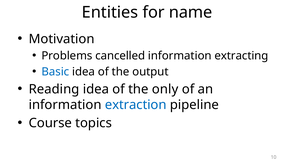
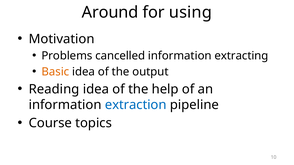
Entities: Entities -> Around (110, 12)
name: name -> using (190, 12)
Basic colour: blue -> orange (55, 72)
only: only -> help (165, 89)
